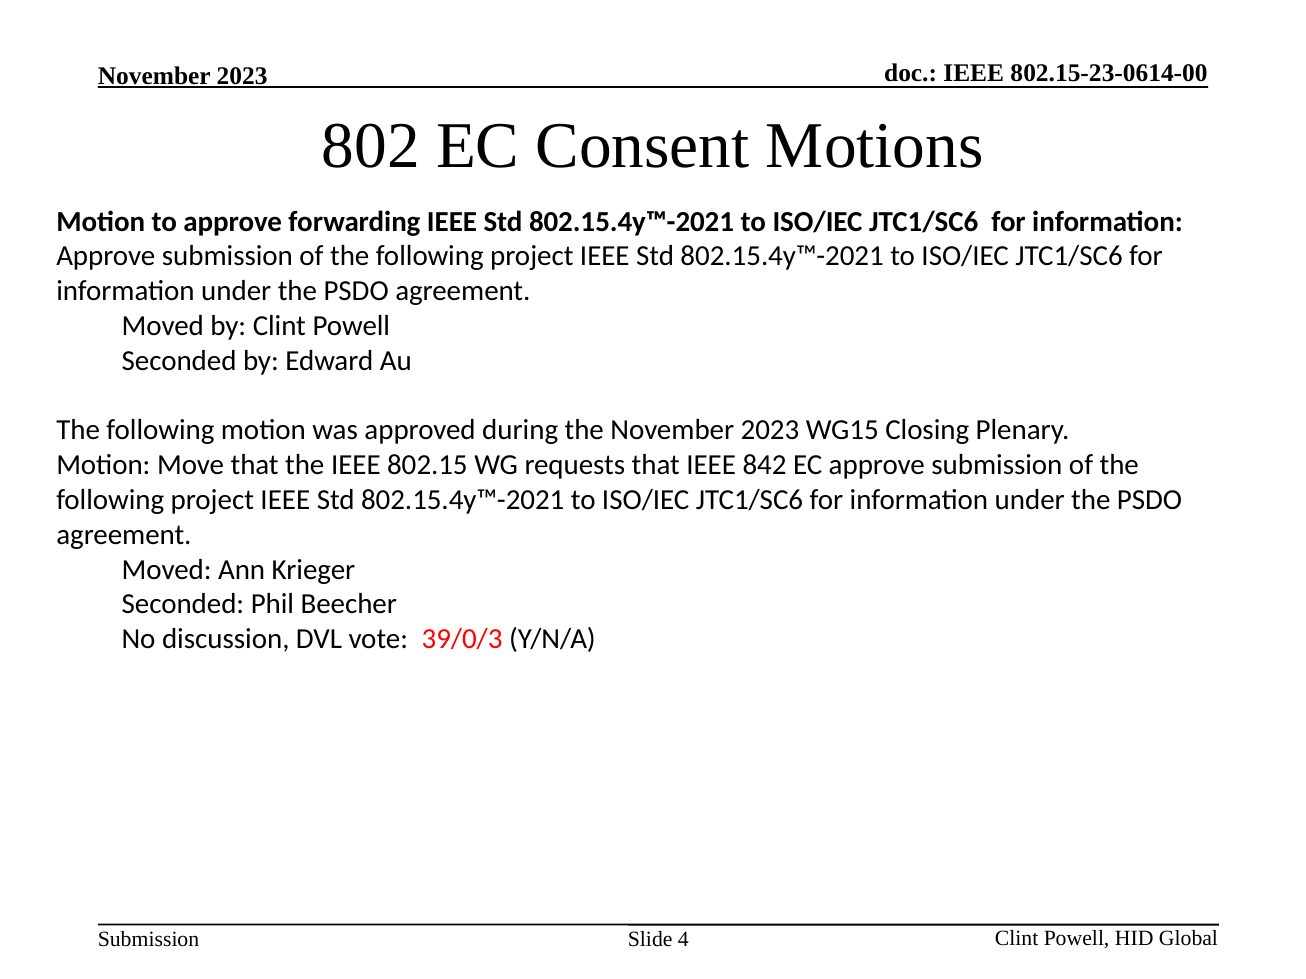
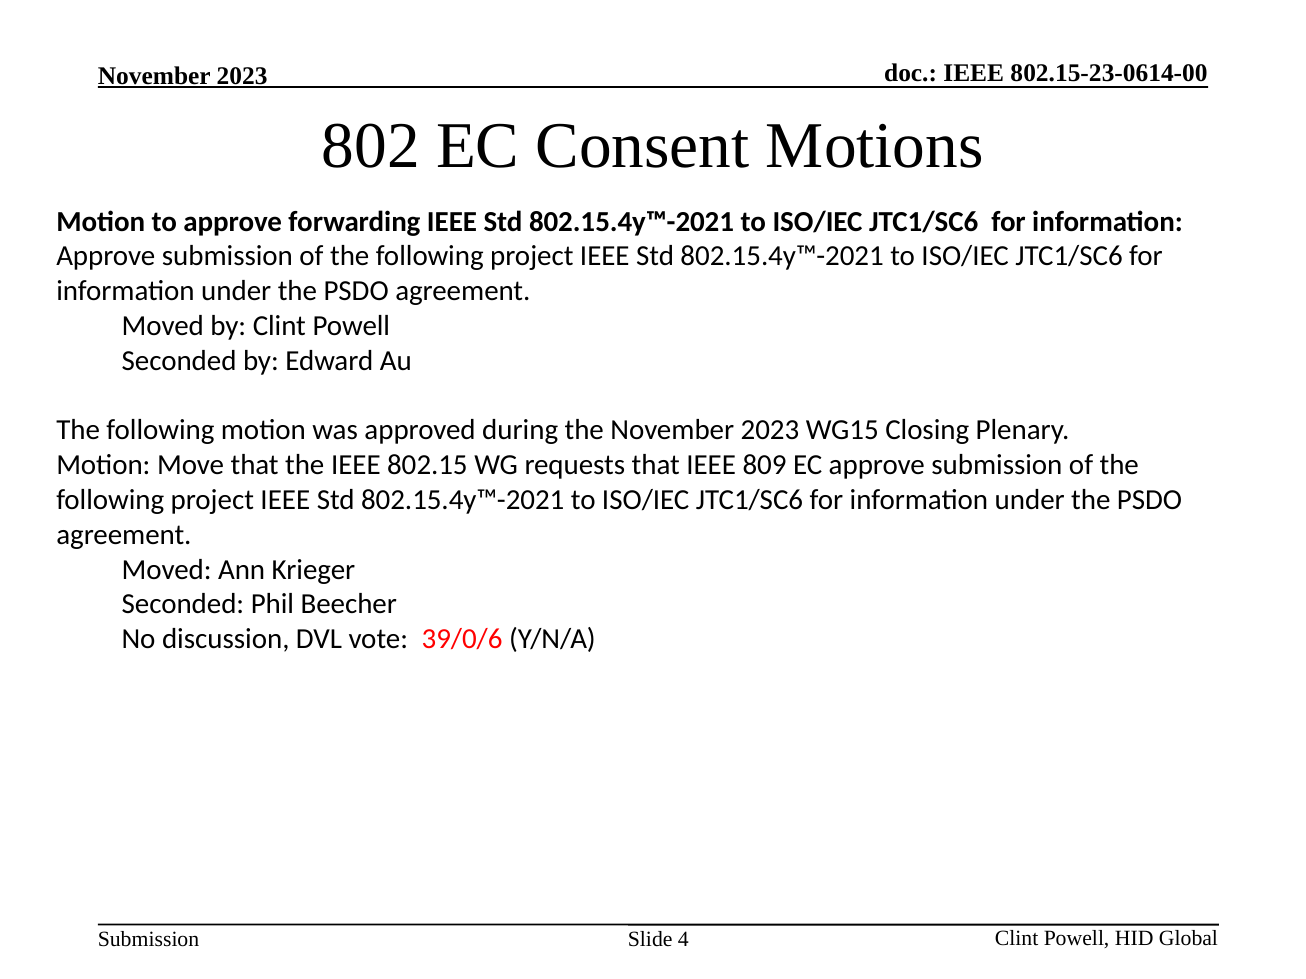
842: 842 -> 809 (765, 465)
39/0/3: 39/0/3 -> 39/0/6 (462, 639)
